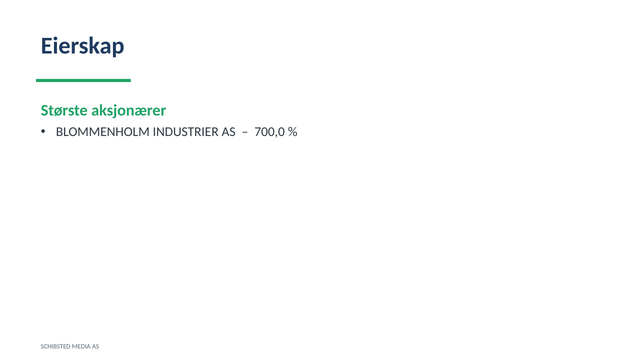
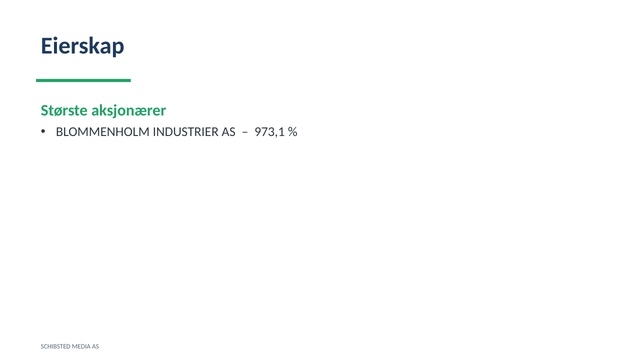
700,0: 700,0 -> 973,1 (270, 132)
